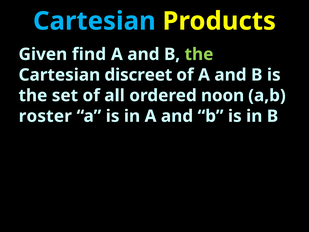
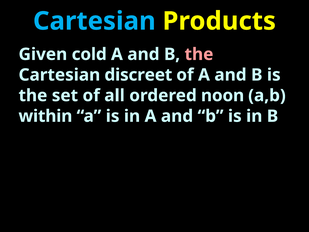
find: find -> cold (89, 54)
the colour: light green -> pink (199, 54)
roster: roster -> within (45, 116)
